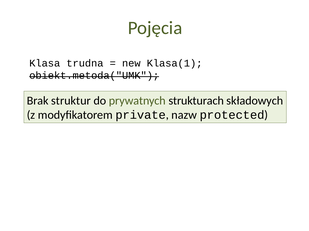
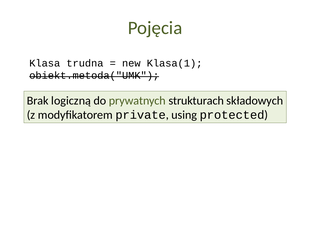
struktur: struktur -> logiczną (71, 101)
nazw: nazw -> using (184, 115)
